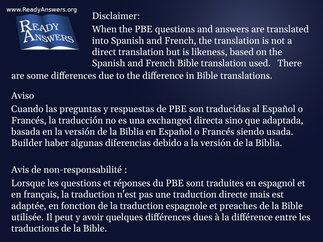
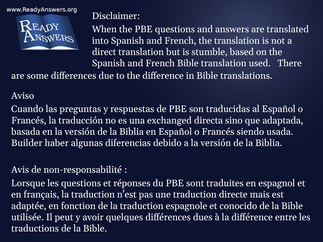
likeness: likeness -> stumble (210, 52)
preaches: preaches -> conocido (238, 206)
